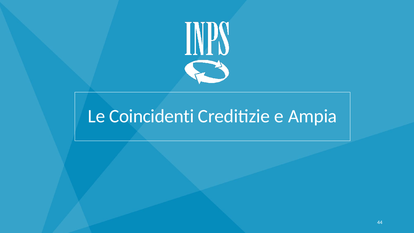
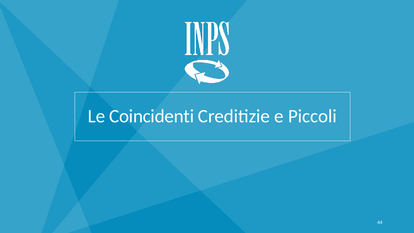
Ampia: Ampia -> Piccoli (312, 116)
